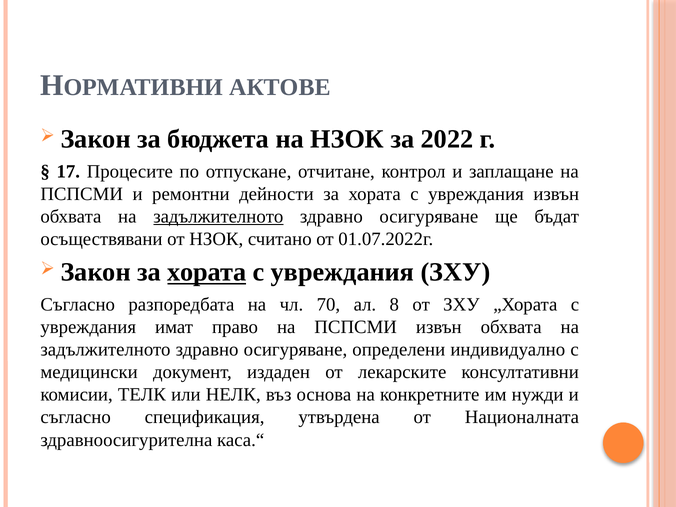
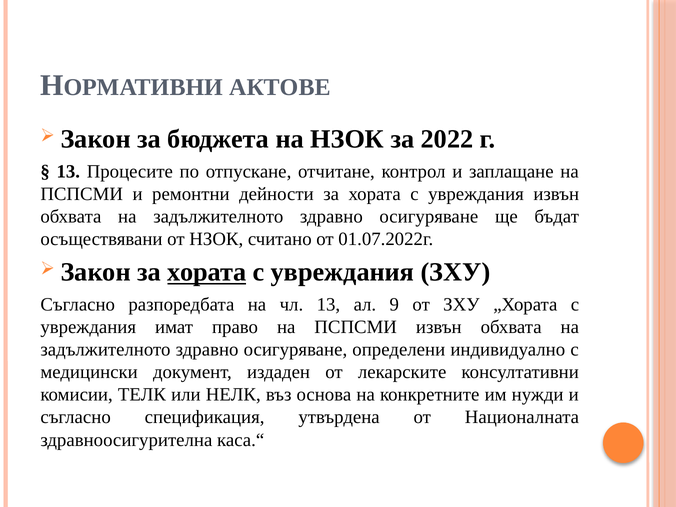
17: 17 -> 13 (68, 171)
задължителното underline: present -> none (218, 217)
чл 70: 70 -> 13 (328, 304)
8: 8 -> 9 (394, 304)
